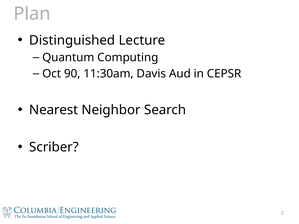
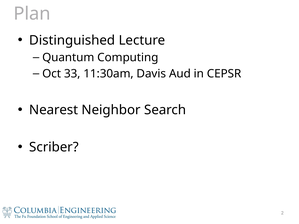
90: 90 -> 33 (72, 74)
